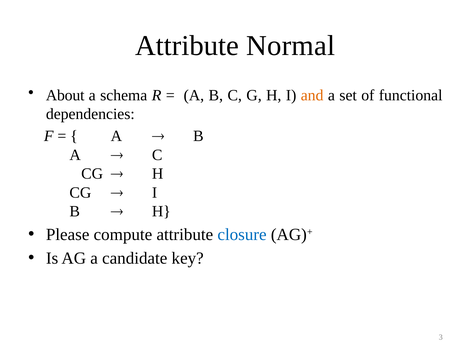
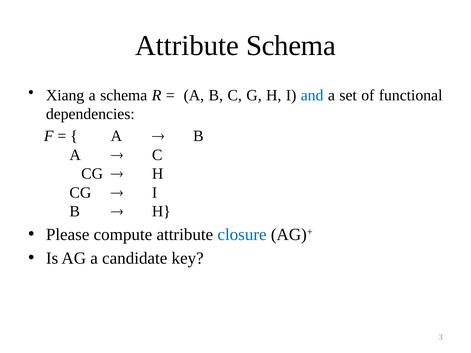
Attribute Normal: Normal -> Schema (291, 46)
About: About -> Xiang (65, 95)
and colour: orange -> blue (312, 95)
